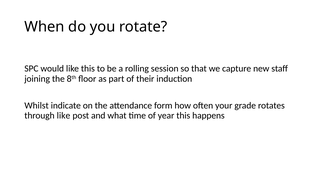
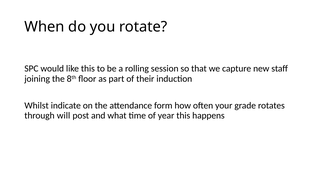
through like: like -> will (64, 116)
